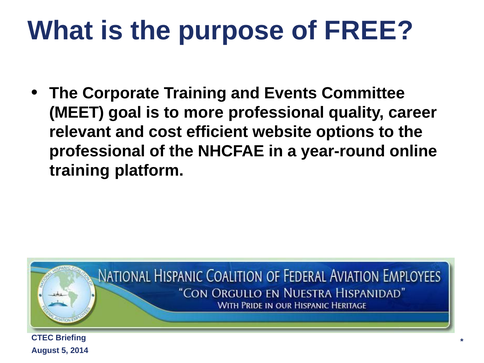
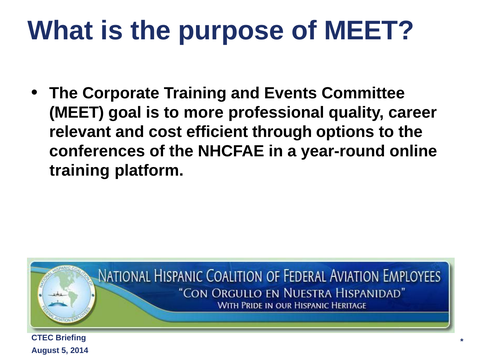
of FREE: FREE -> MEET (369, 31)
website: website -> through (282, 132)
professional: professional -> conferences (97, 151)
